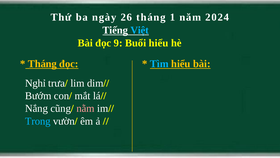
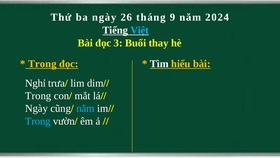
1: 1 -> 9 (172, 17)
9: 9 -> 3 (118, 43)
Buổi hiểu: hiểu -> thay (159, 43)
Tháng: Tháng -> Trong (42, 64)
Tìm colour: light blue -> white (159, 64)
Bướm: Bướm -> Trong (38, 96)
Nắng: Nắng -> Ngày (36, 108)
nằm colour: pink -> light blue (85, 108)
